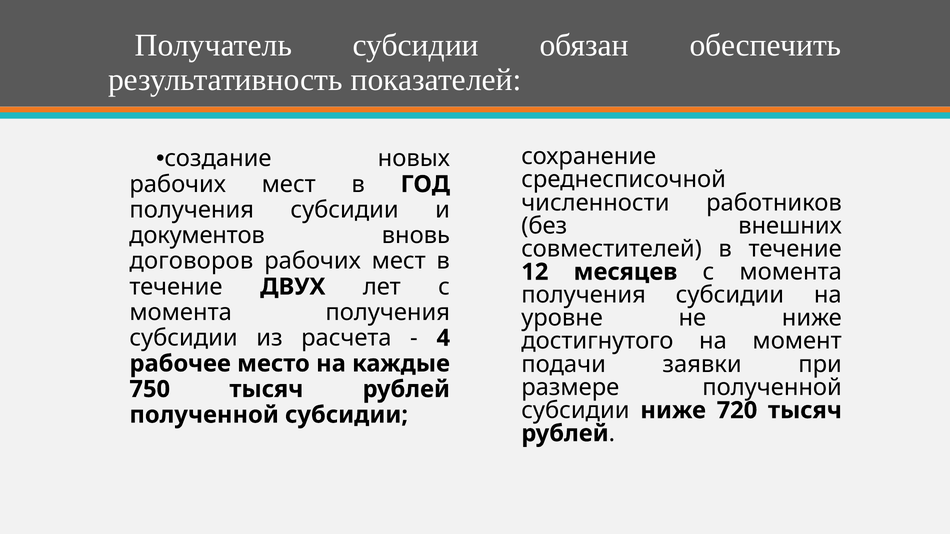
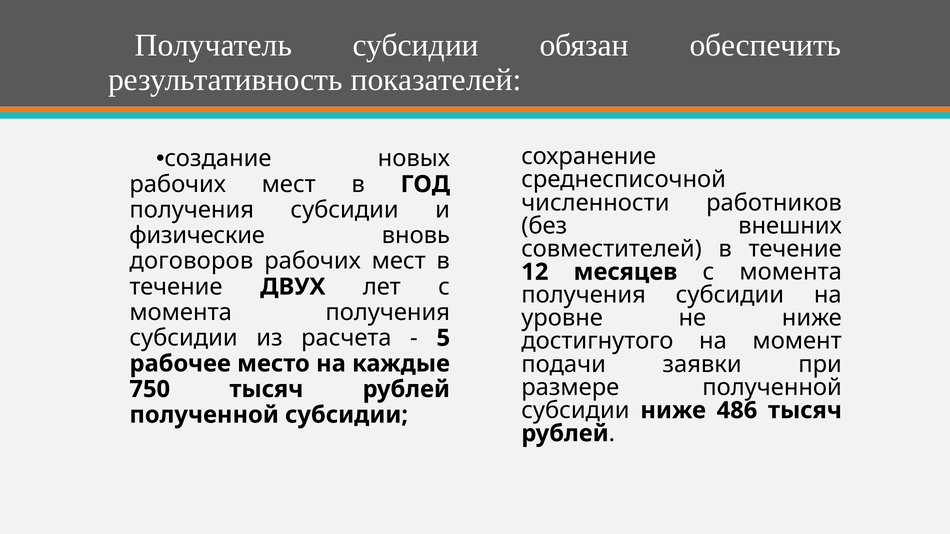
документов: документов -> физические (197, 236)
4: 4 -> 5 (443, 338)
720: 720 -> 486 (737, 411)
